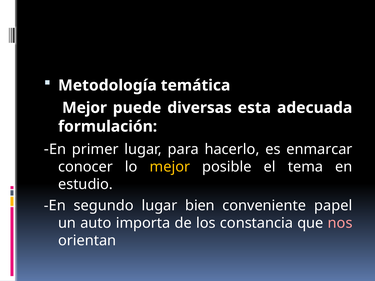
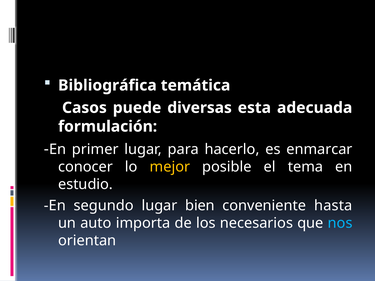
Metodología: Metodología -> Bibliográfica (107, 85)
Mejor: Mejor -> Casos (84, 108)
papel: papel -> hasta (333, 206)
constancia: constancia -> necesarios (256, 223)
nos colour: pink -> light blue (340, 223)
